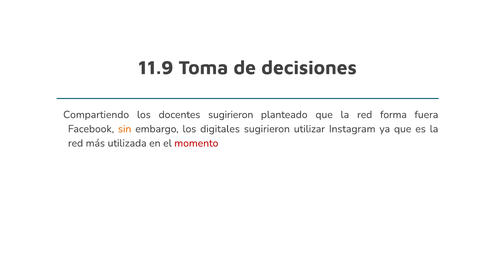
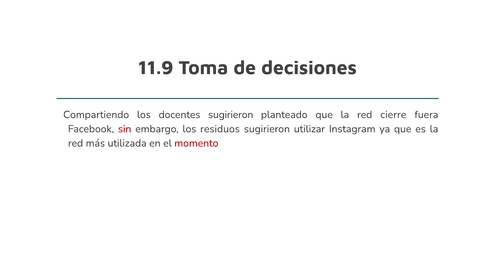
forma: forma -> cierre (393, 114)
sin colour: orange -> red (125, 129)
digitales: digitales -> residuos (220, 129)
